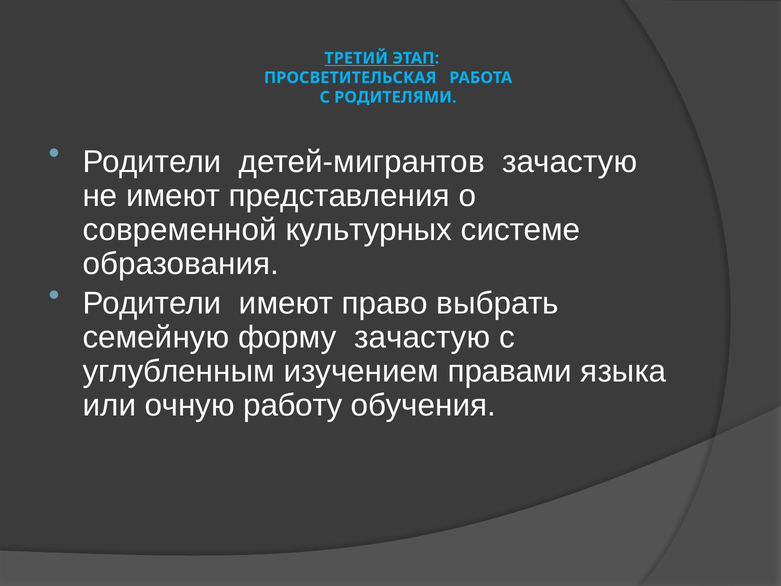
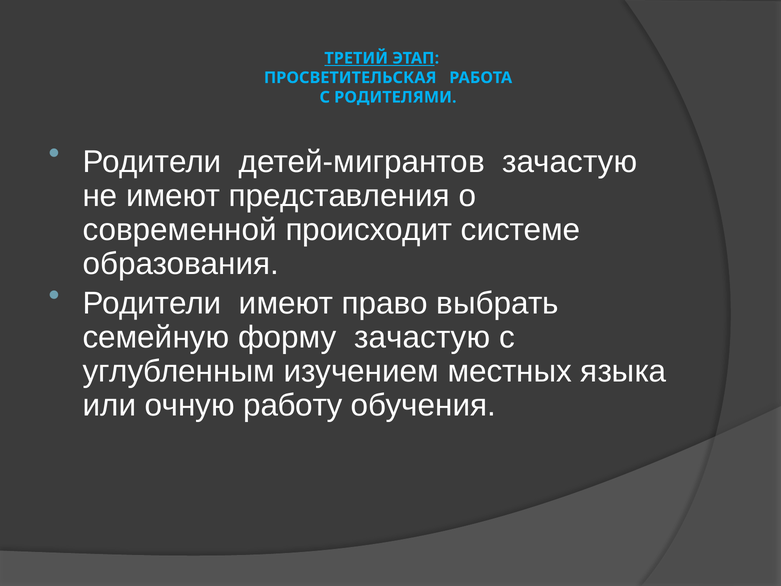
культурных: культурных -> происходит (369, 230)
правами: правами -> местных (510, 371)
